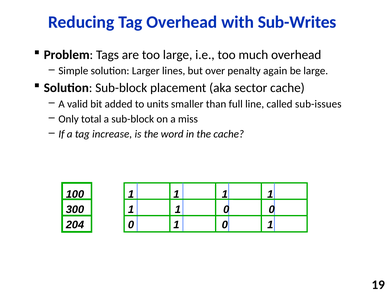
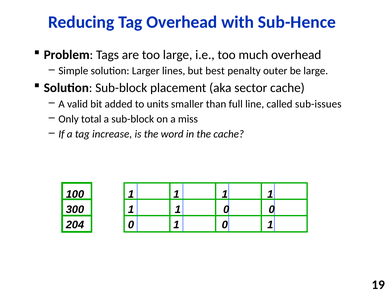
Sub-Writes: Sub-Writes -> Sub-Hence (297, 22)
over: over -> best (215, 71)
again: again -> outer (275, 71)
